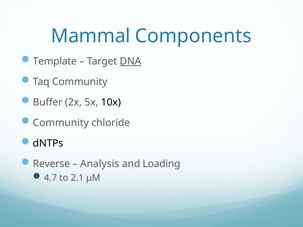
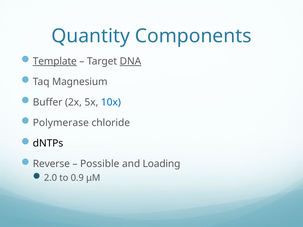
Mammal: Mammal -> Quantity (91, 36)
Template underline: none -> present (55, 61)
Taq Community: Community -> Magnesium (80, 82)
10x colour: black -> blue (111, 102)
Community: Community -> Polymerase (61, 123)
Analysis: Analysis -> Possible (100, 164)
4.7: 4.7 -> 2.0 (50, 178)
2.1: 2.1 -> 0.9 (77, 178)
